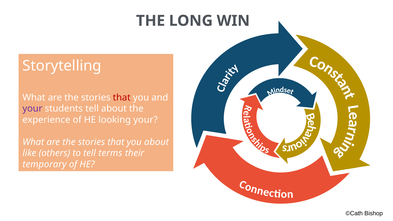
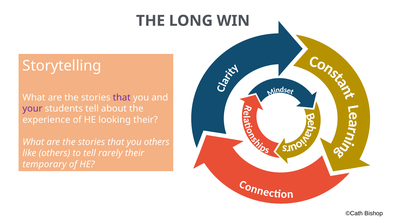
that colour: red -> purple (122, 98)
looking your: your -> their (146, 120)
you about: about -> others (157, 142)
terms: terms -> rarely (110, 153)
